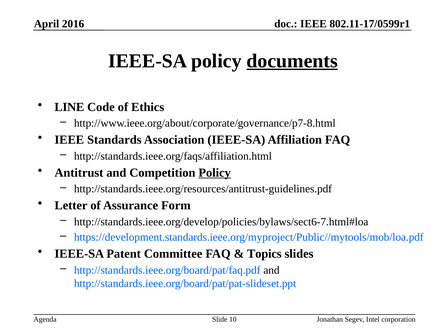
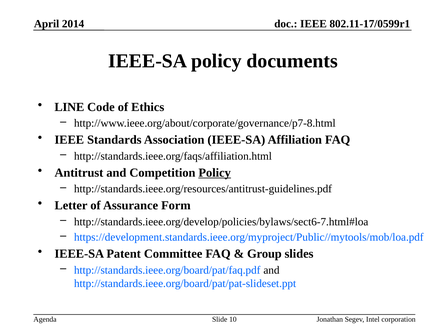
2016: 2016 -> 2014 (73, 24)
documents underline: present -> none (292, 61)
Topics: Topics -> Group (264, 254)
